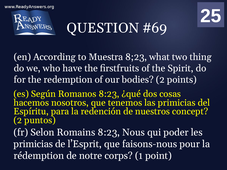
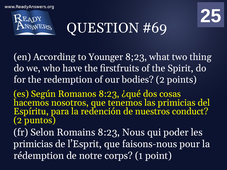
Muestra: Muestra -> Younger (106, 57)
concept: concept -> conduct (190, 112)
